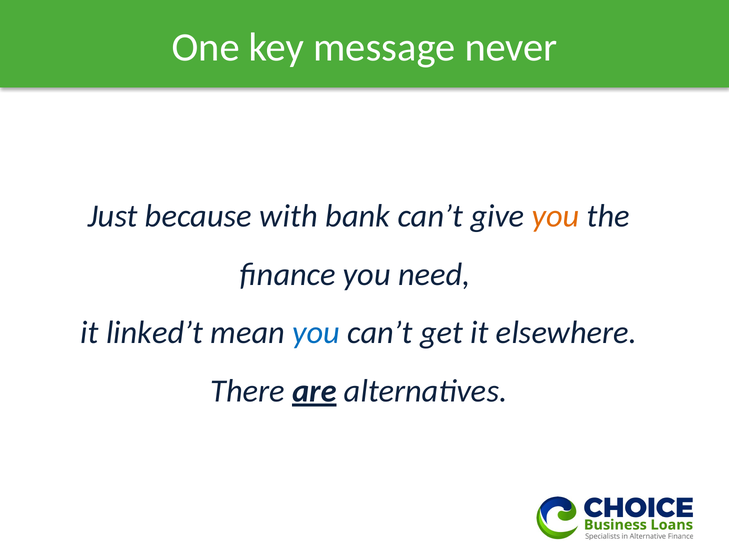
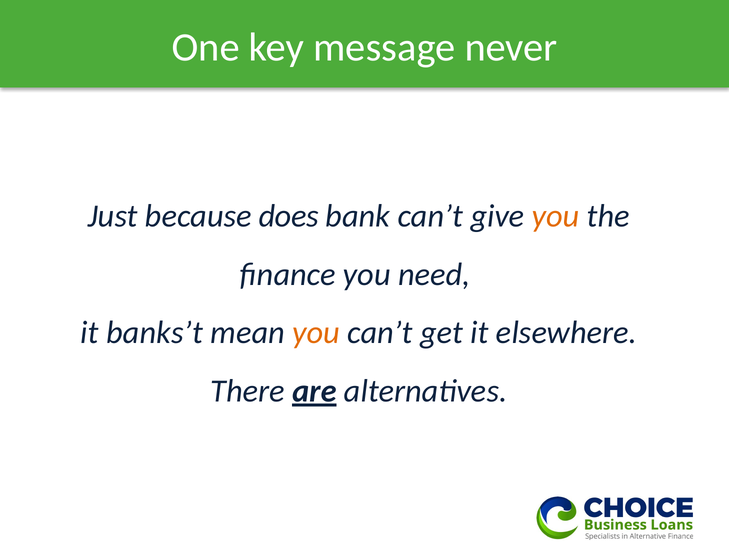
with: with -> does (289, 217)
linked’t: linked’t -> banks’t (154, 333)
you colour: blue -> orange (316, 333)
